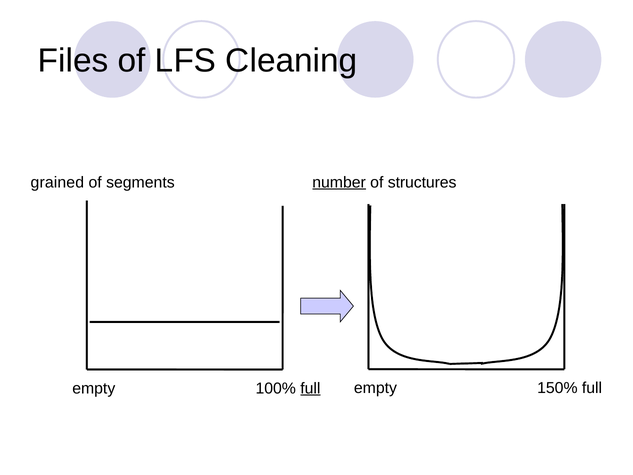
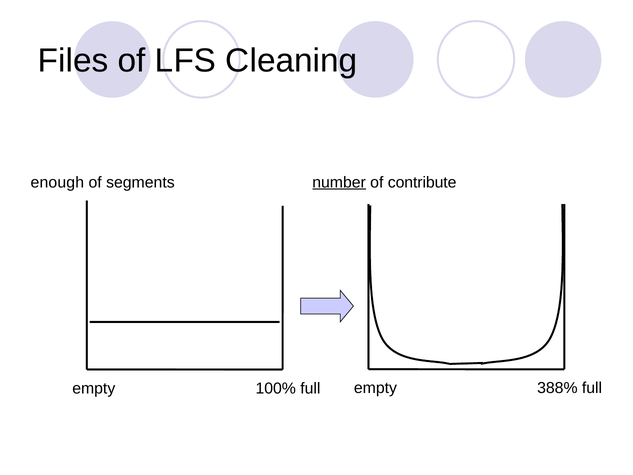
structures: structures -> contribute (422, 182)
grained: grained -> enough (57, 182)
150%: 150% -> 388% (557, 388)
full underline: present -> none (310, 388)
